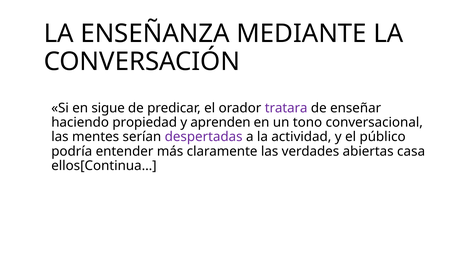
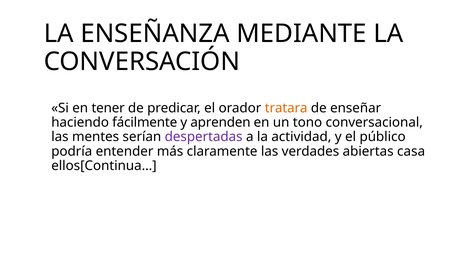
sigue: sigue -> tener (108, 108)
tratara colour: purple -> orange (286, 108)
propiedad: propiedad -> fácilmente (145, 123)
